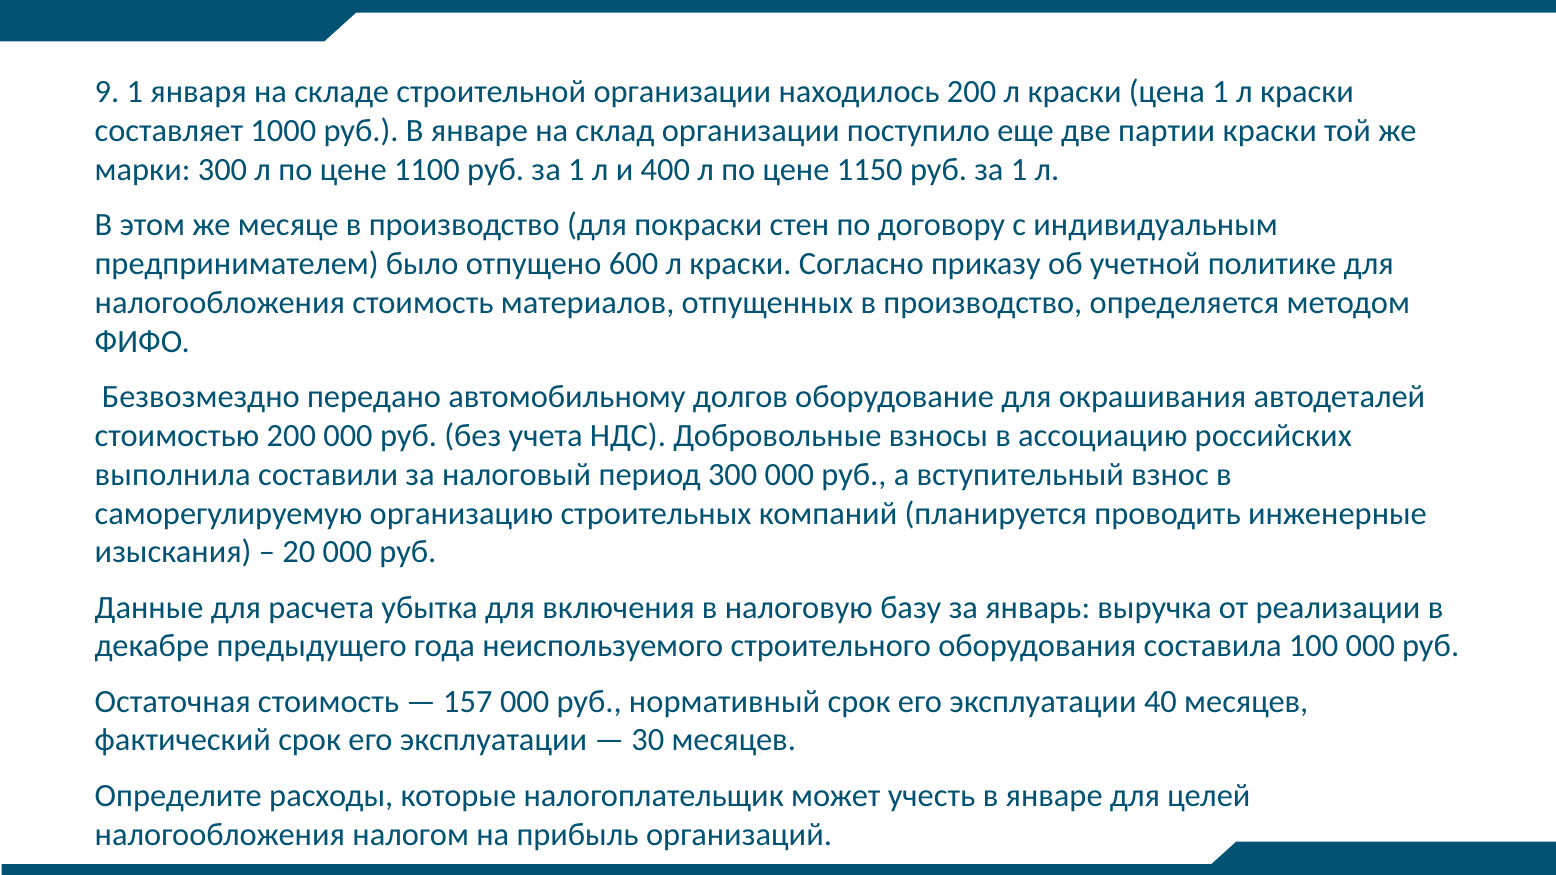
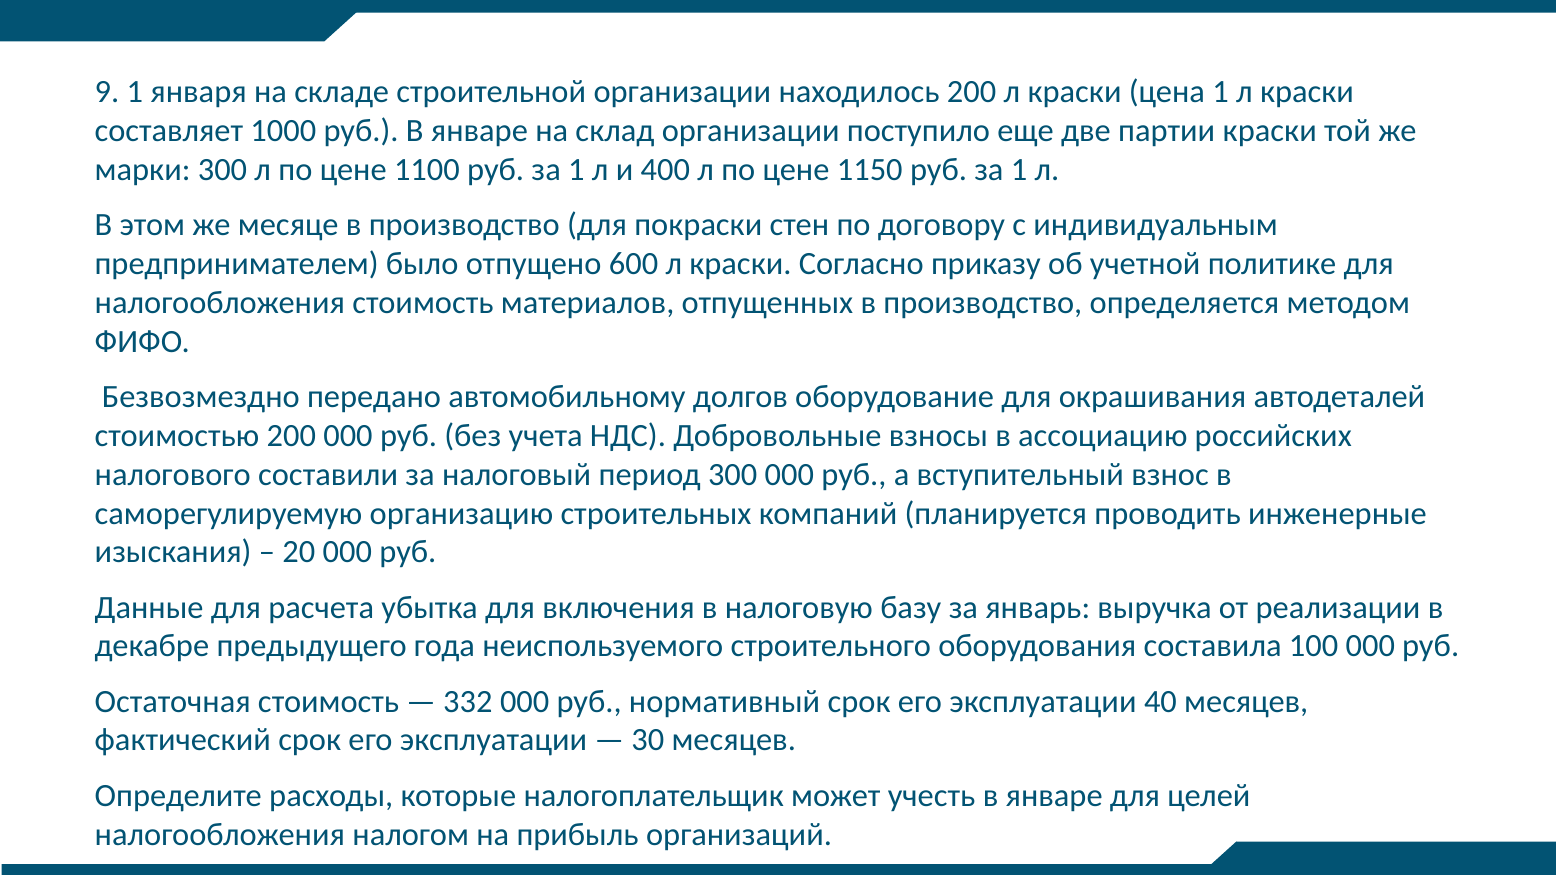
выполнила: выполнила -> налогового (173, 475)
157: 157 -> 332 (468, 702)
